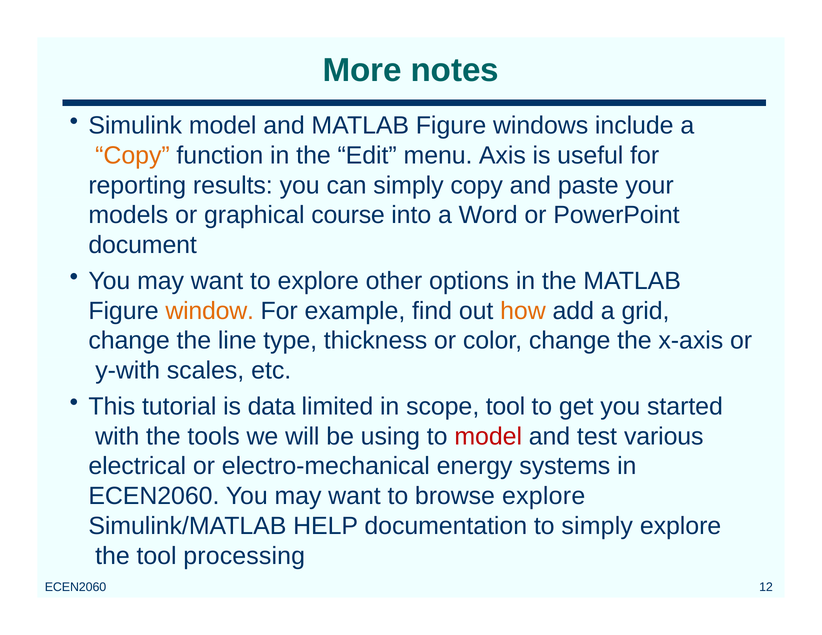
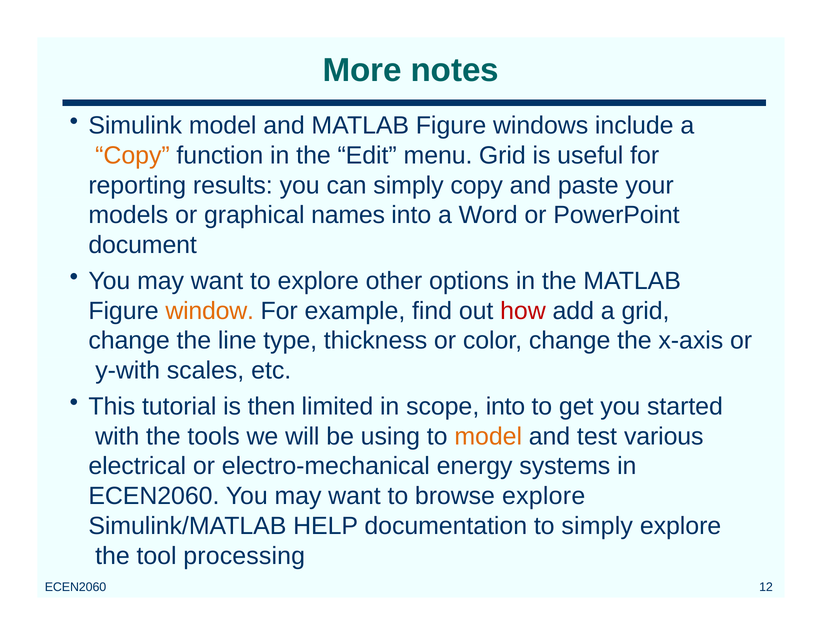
menu Axis: Axis -> Grid (502, 156)
course: course -> names (348, 215)
how colour: orange -> red (523, 311)
data: data -> then (271, 407)
scope tool: tool -> into (505, 407)
model colour: red -> orange (488, 436)
